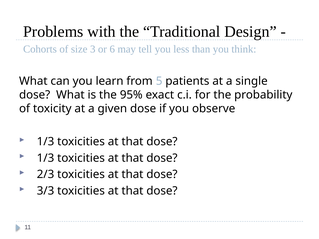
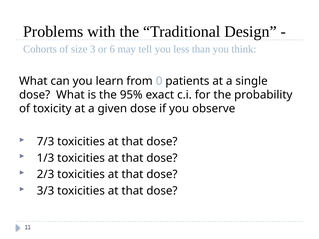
5: 5 -> 0 (159, 81)
1/3: 1/3 -> 7/3 (46, 142)
